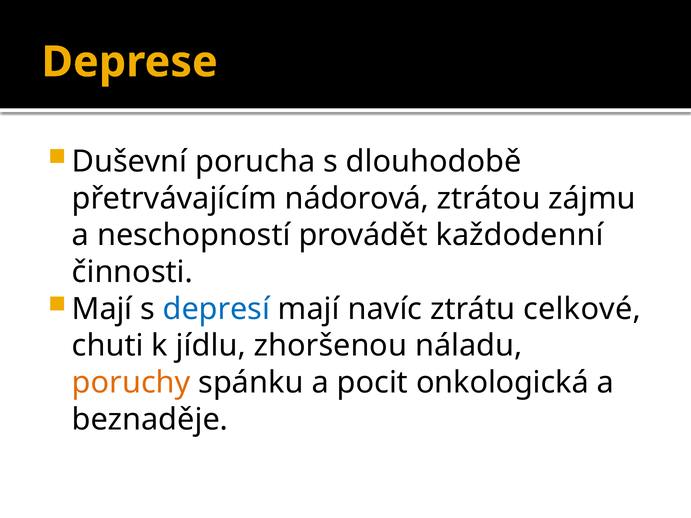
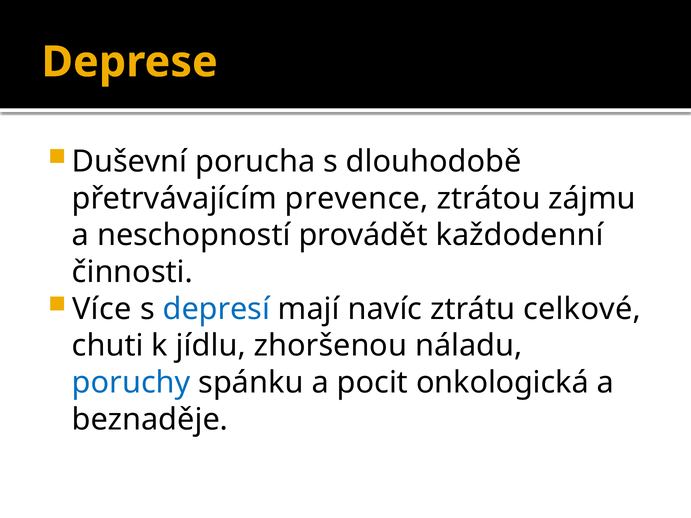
nádorová: nádorová -> prevence (357, 198)
Mají: Mají -> Více (102, 309)
poruchy colour: orange -> blue (131, 383)
